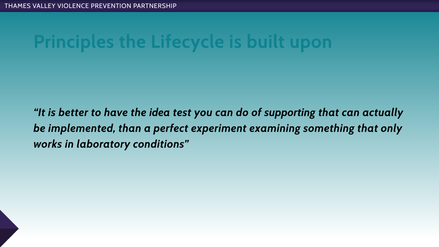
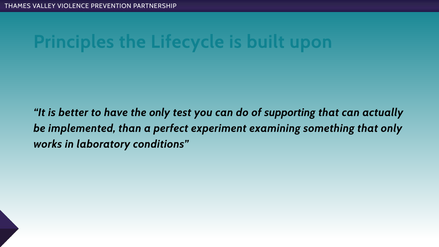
the idea: idea -> only (160, 112)
